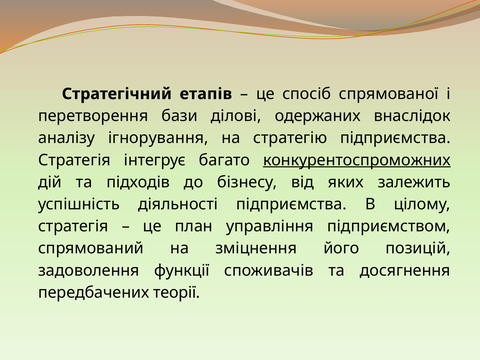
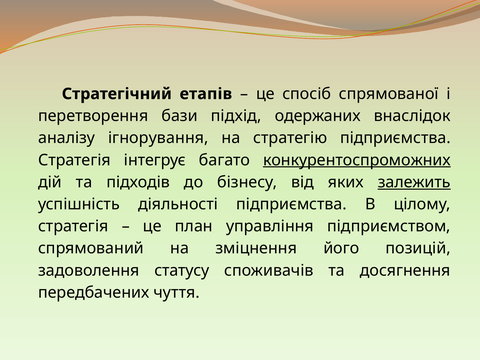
ділові: ділові -> підхід (236, 116)
залежить underline: none -> present (414, 182)
функції: функції -> статусу (182, 270)
теорії: теорії -> чуття (177, 293)
